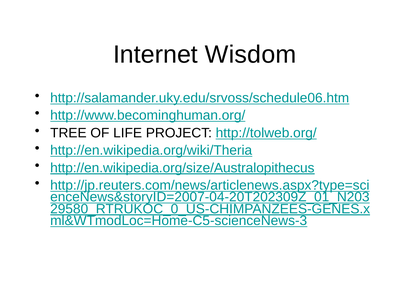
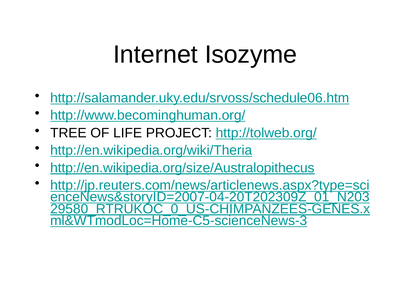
Wisdom: Wisdom -> Isozyme (251, 55)
